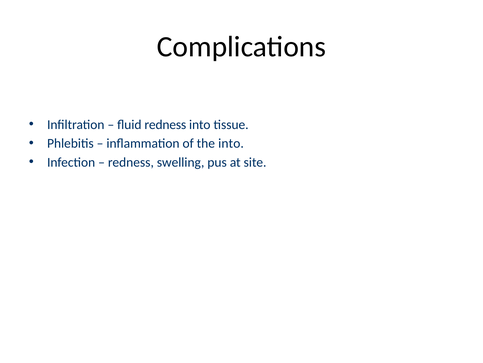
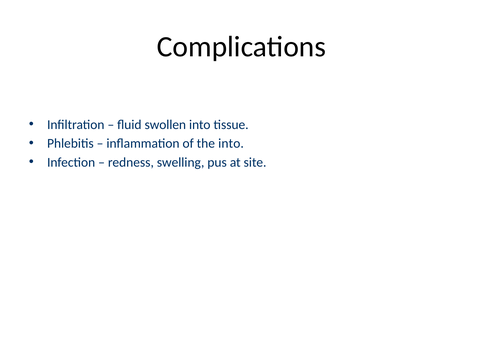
fluid redness: redness -> swollen (165, 124)
